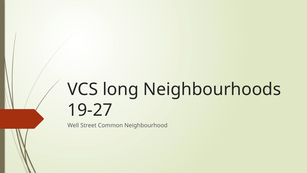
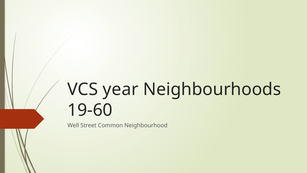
long: long -> year (121, 89)
19-27: 19-27 -> 19-60 (90, 110)
